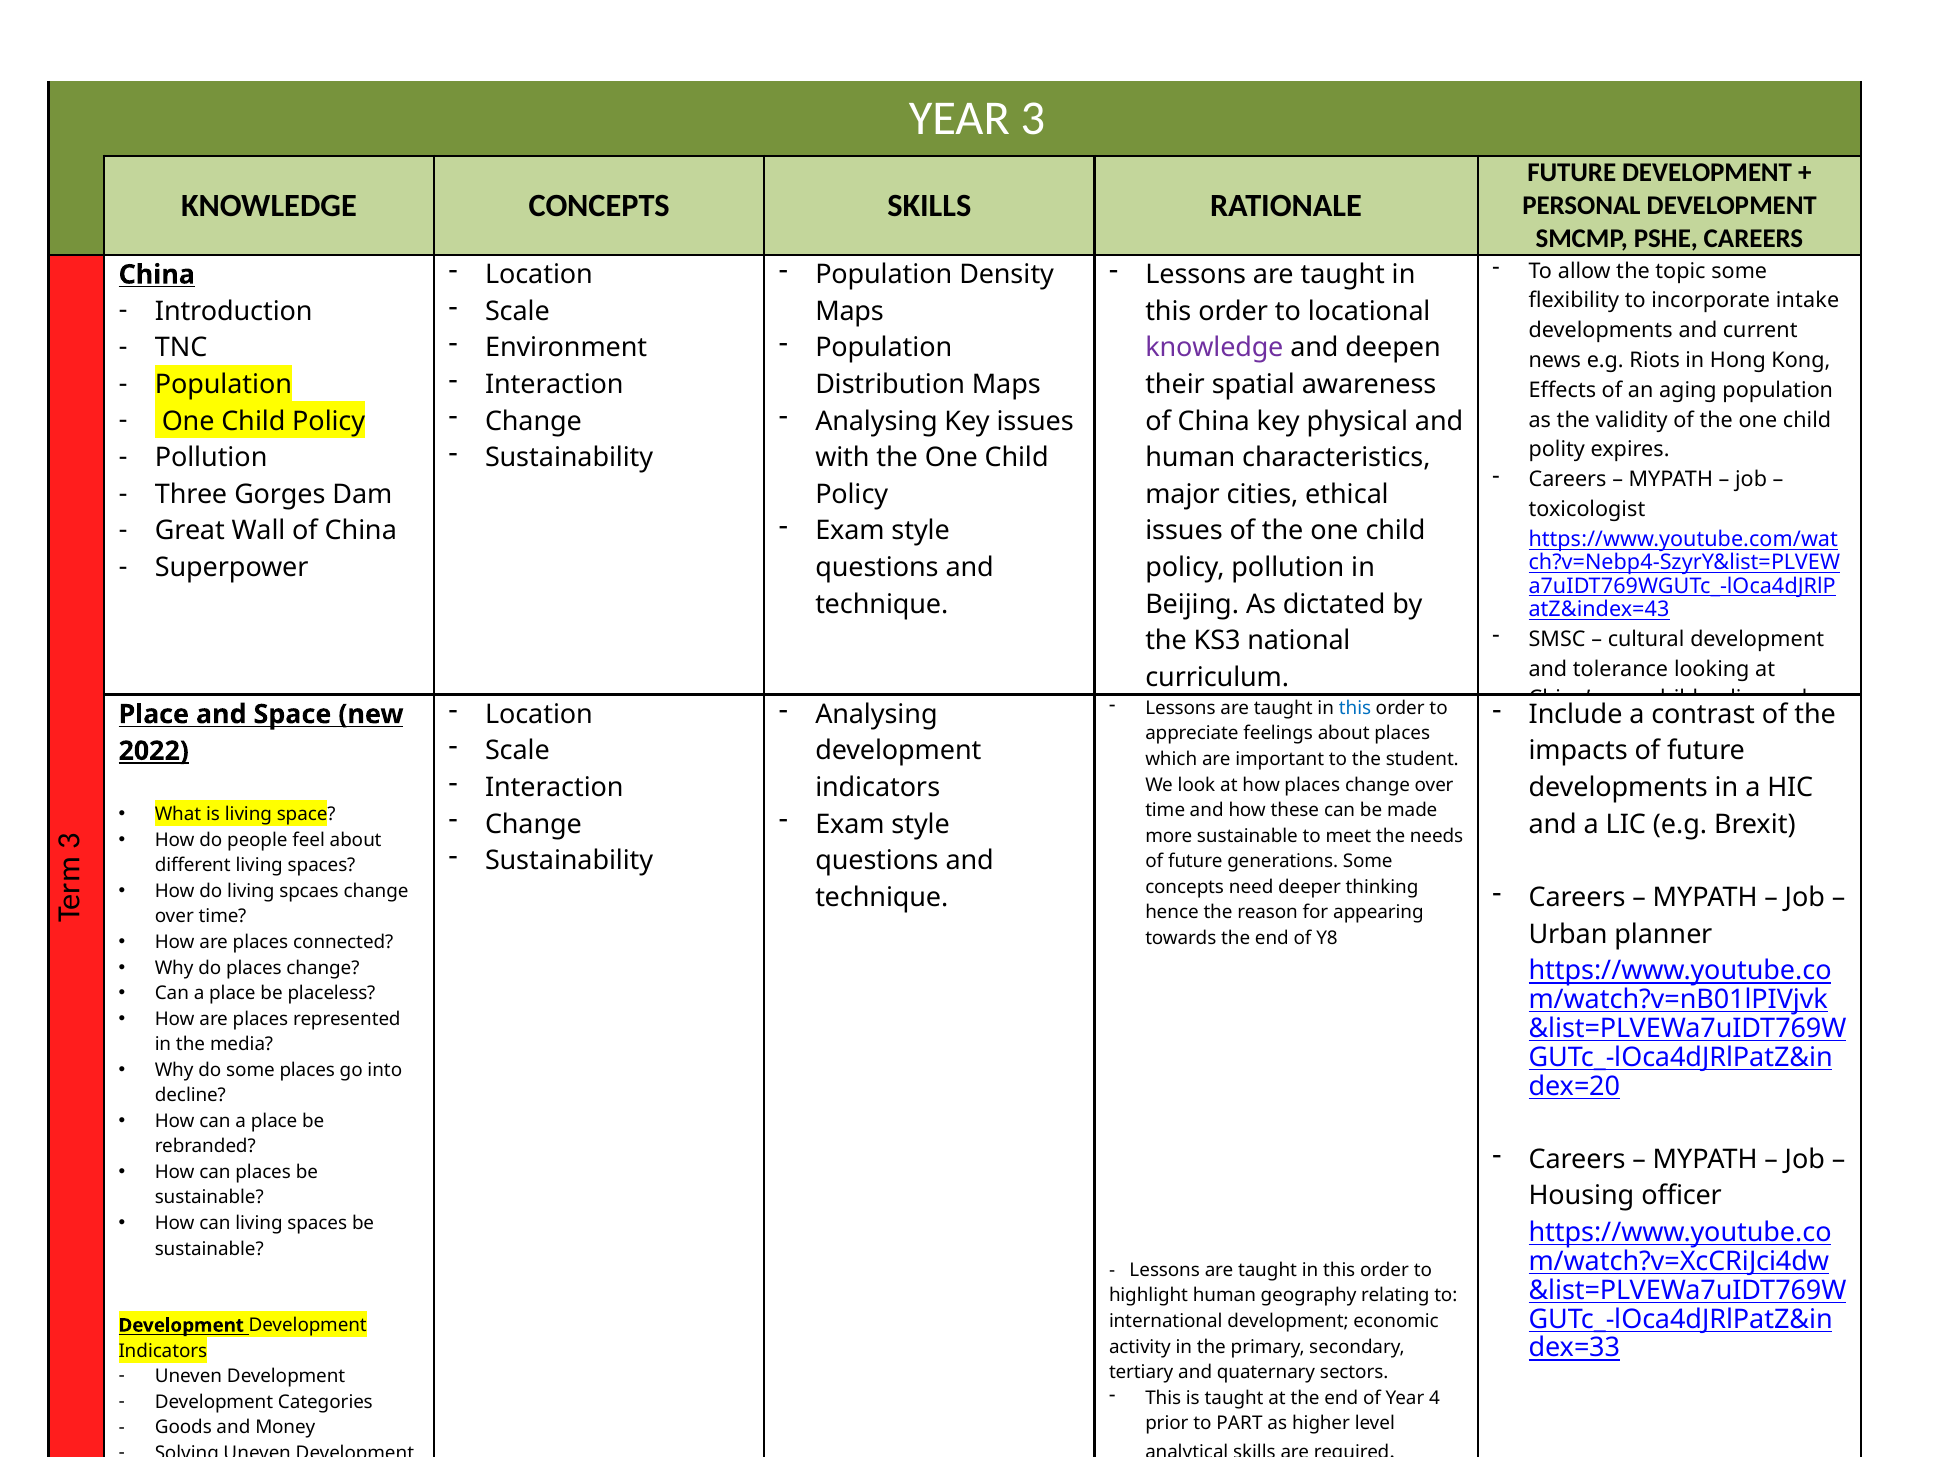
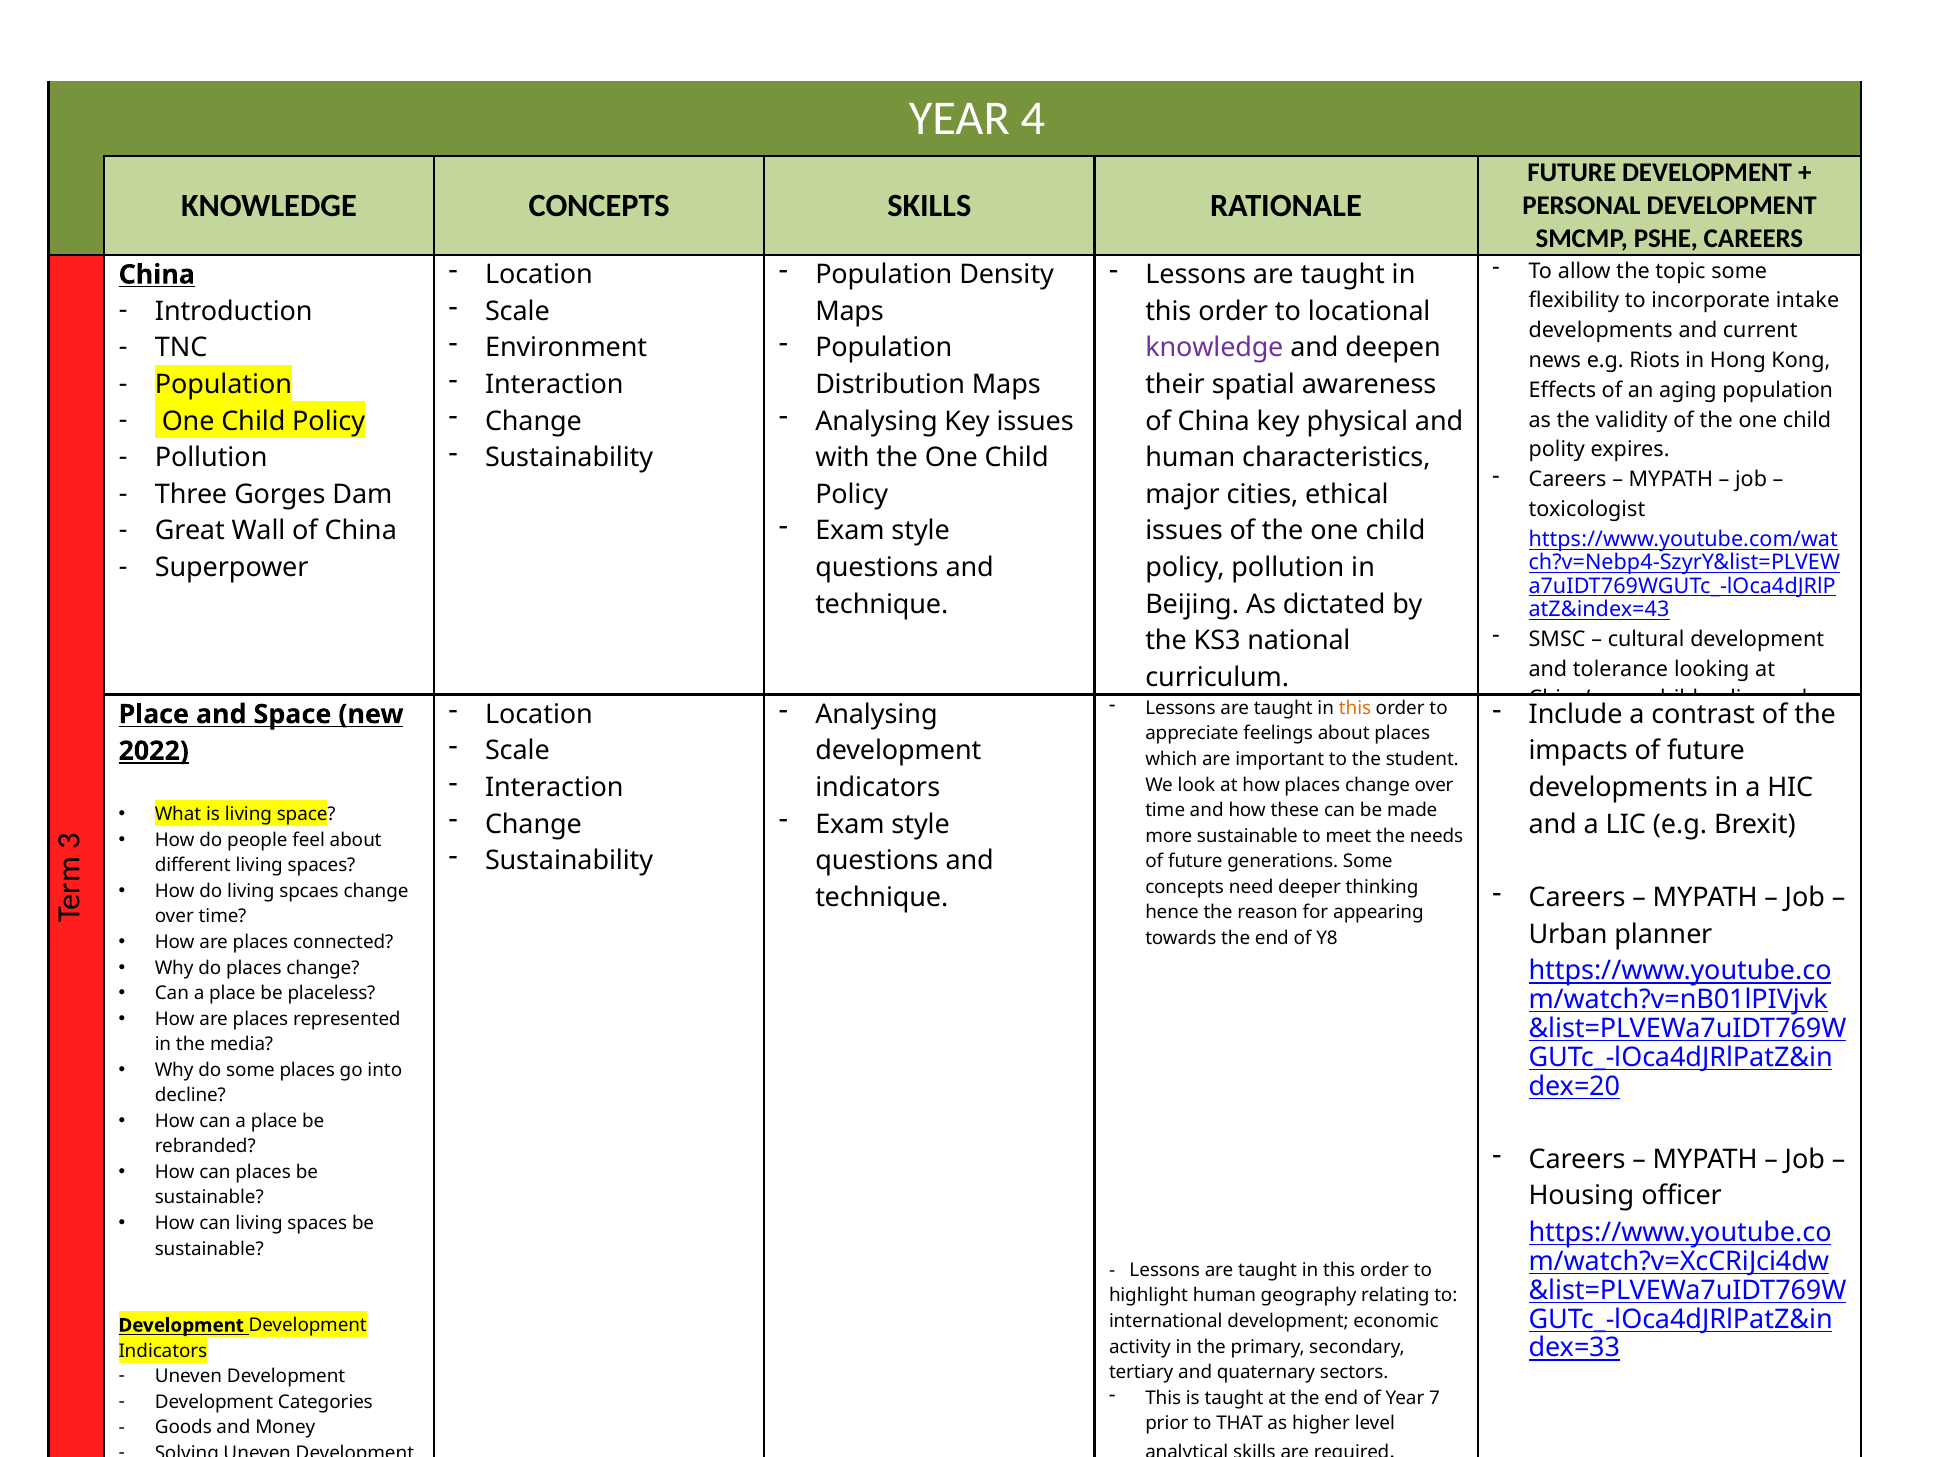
YEAR 3: 3 -> 4 (1033, 119)
this colour: blue -> orange (1355, 708)
4: 4 -> 7 (1435, 1397)
PART: PART -> THAT (1240, 1423)
